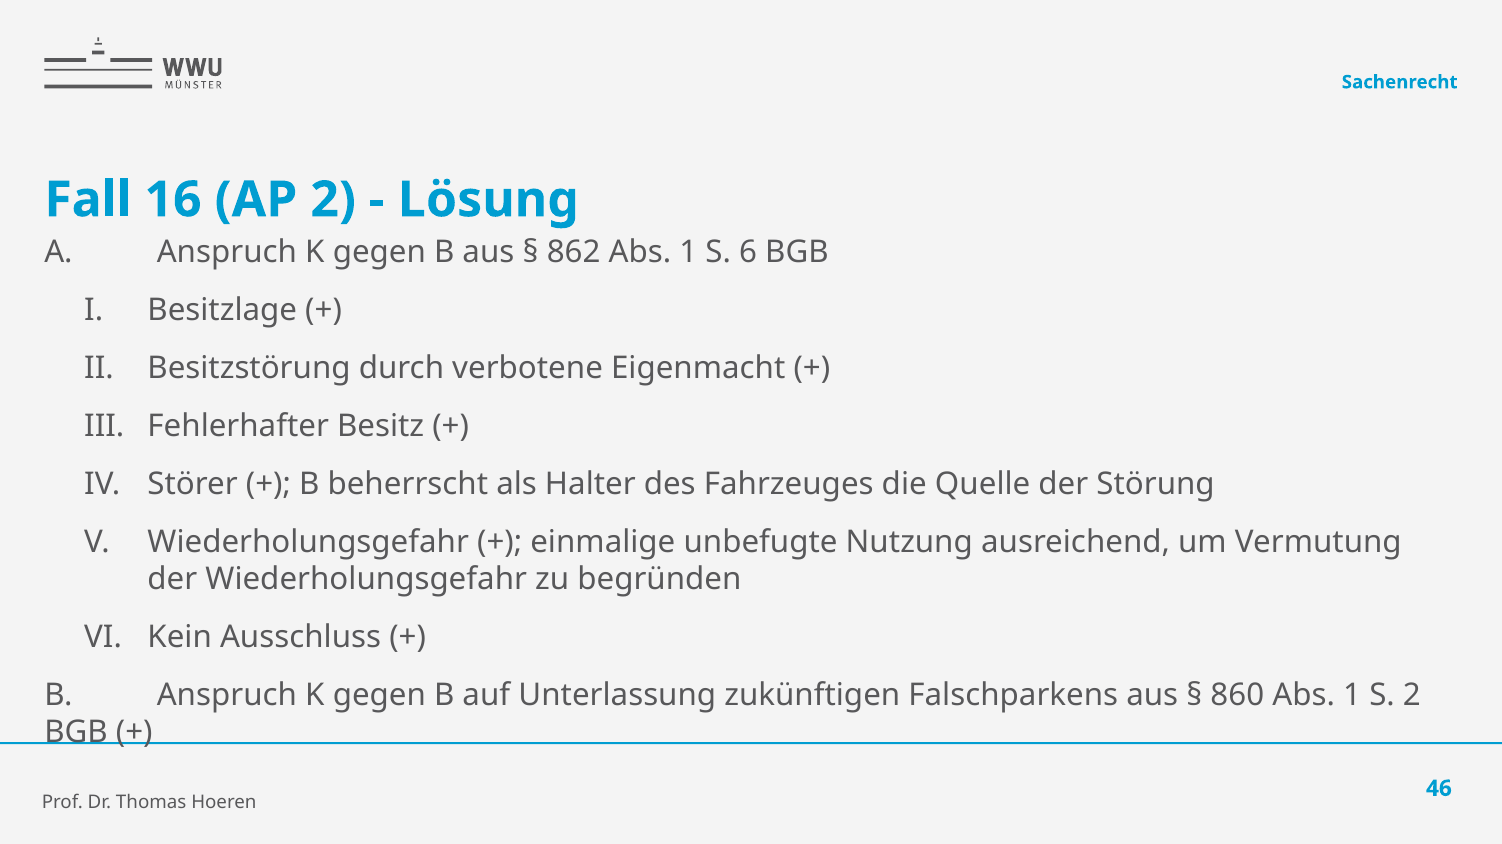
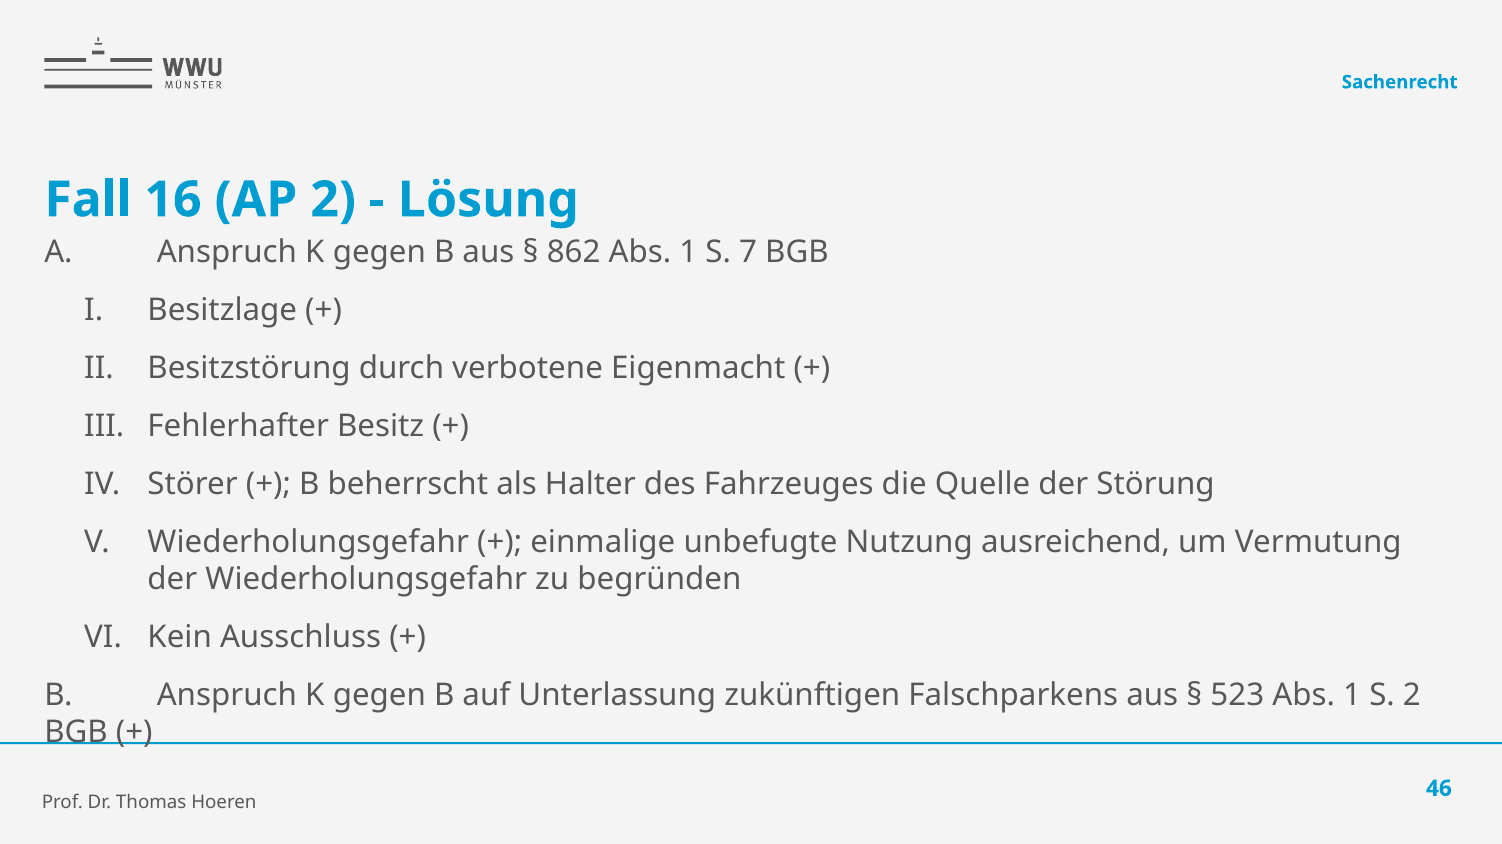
6: 6 -> 7 (748, 253)
860: 860 -> 523 (1237, 695)
